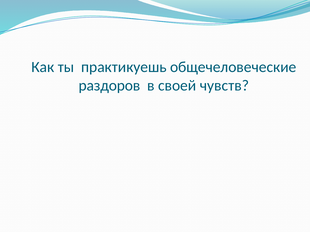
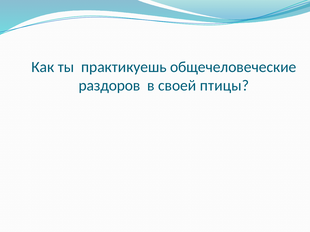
чувств: чувств -> птицы (224, 86)
